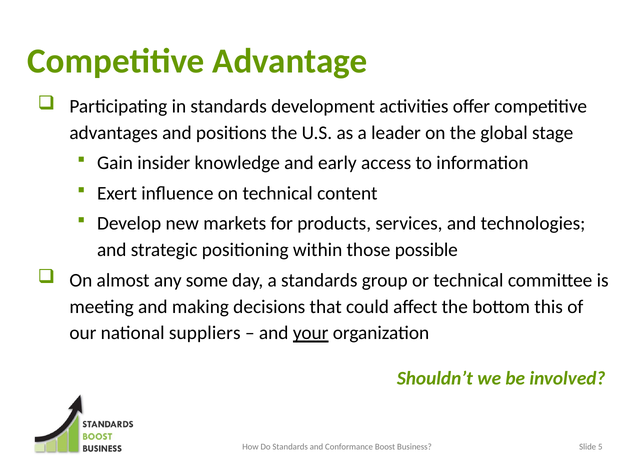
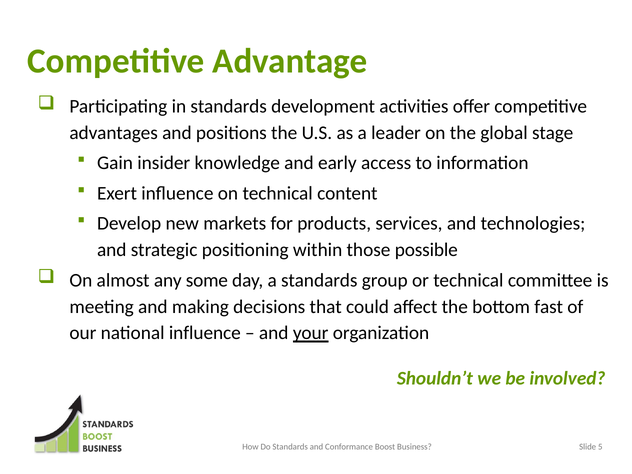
this: this -> fast (549, 307)
national suppliers: suppliers -> influence (205, 333)
